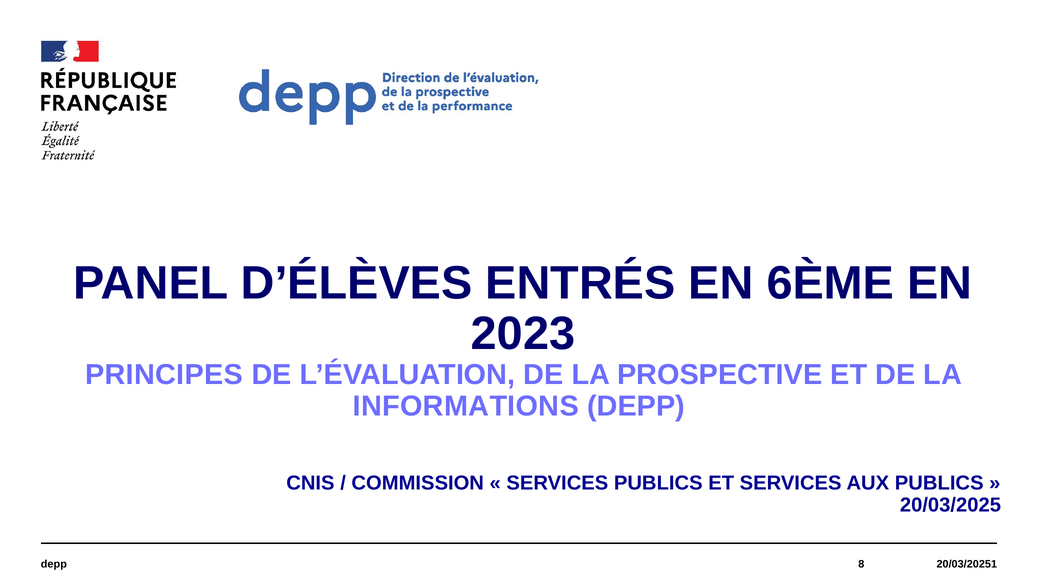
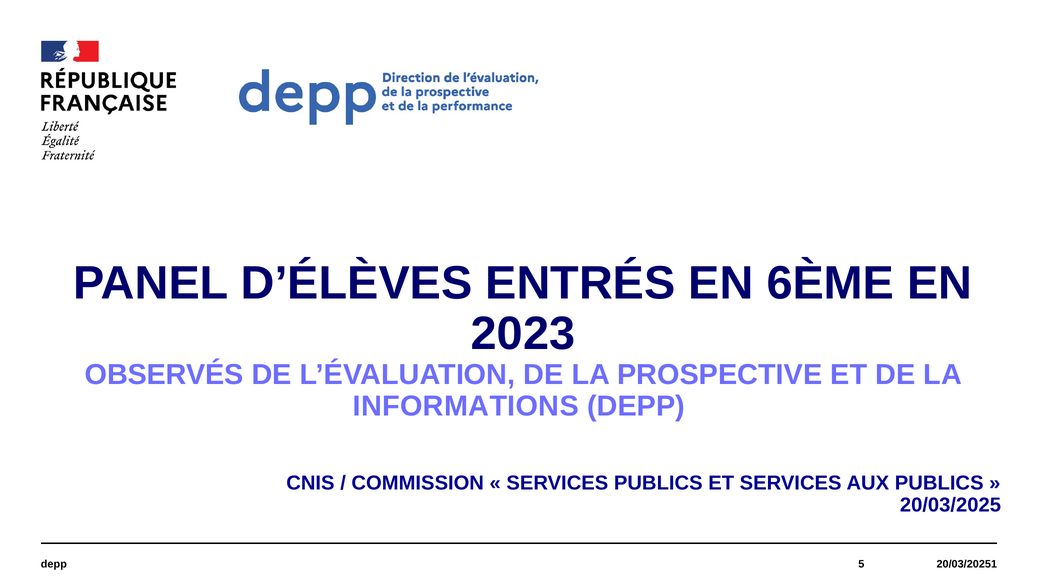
PRINCIPES: PRINCIPES -> OBSERVÉS (164, 375)
8: 8 -> 5 (861, 564)
